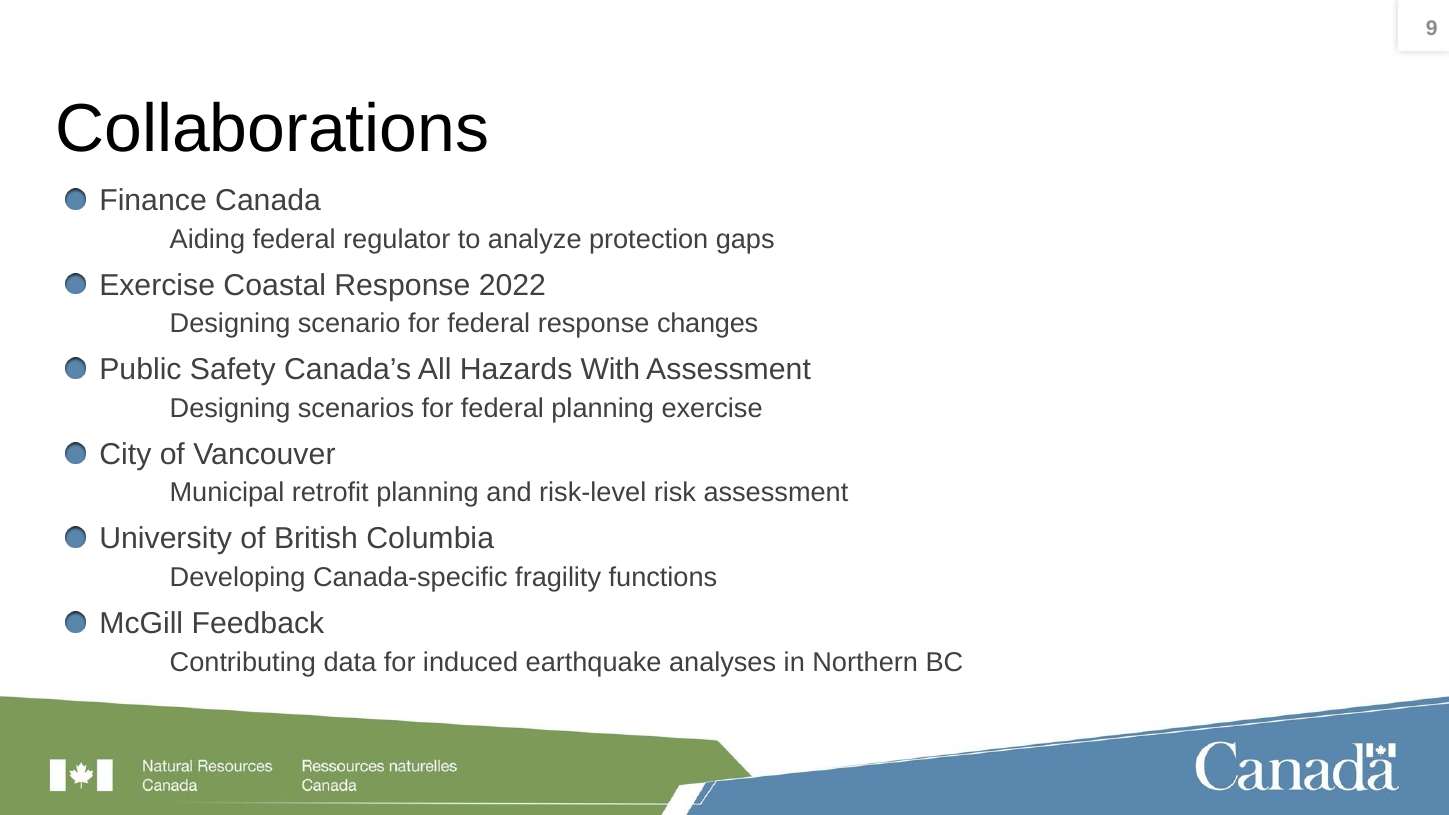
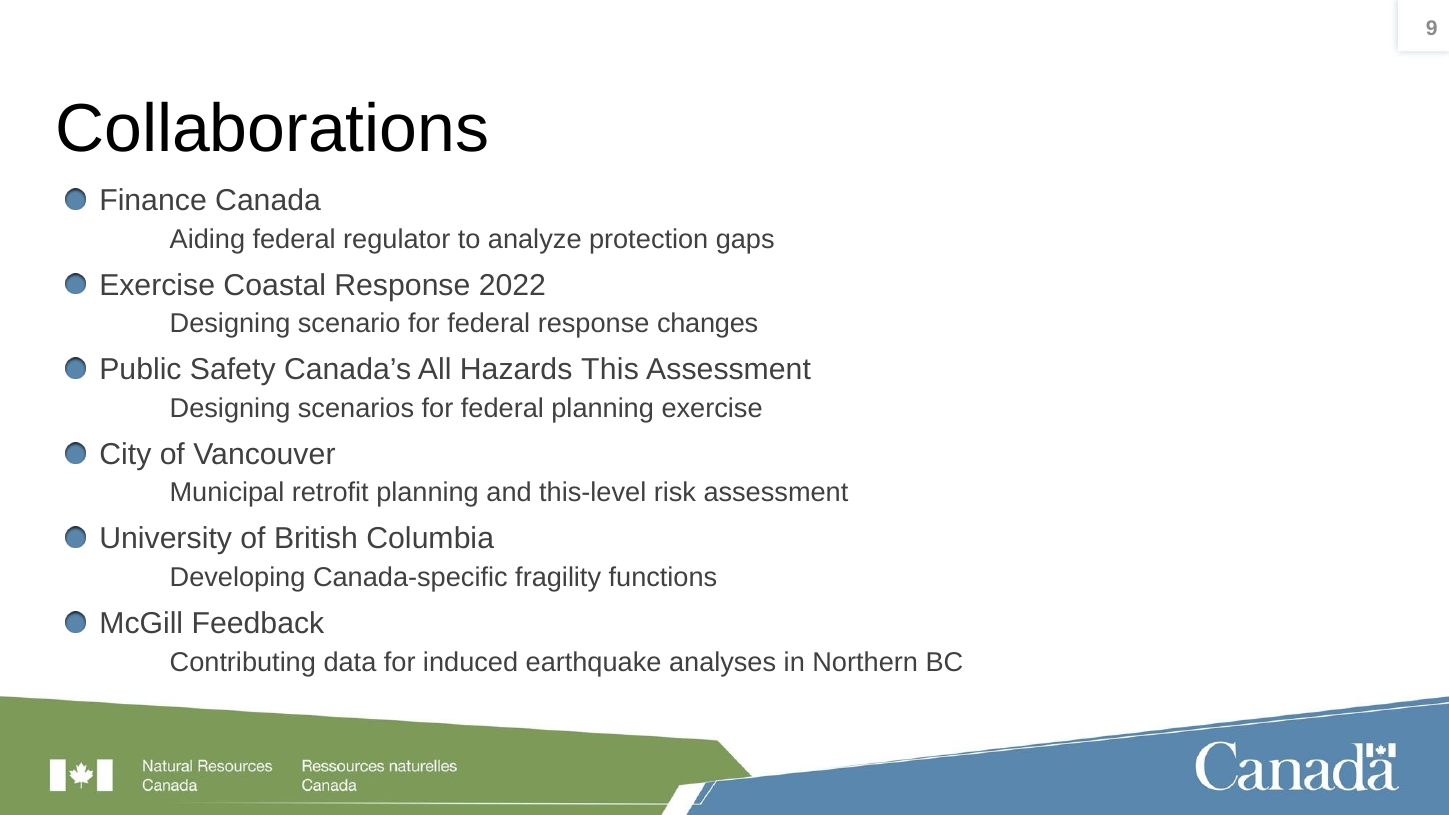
With: With -> This (610, 370)
risk-level: risk-level -> this-level (593, 493)
